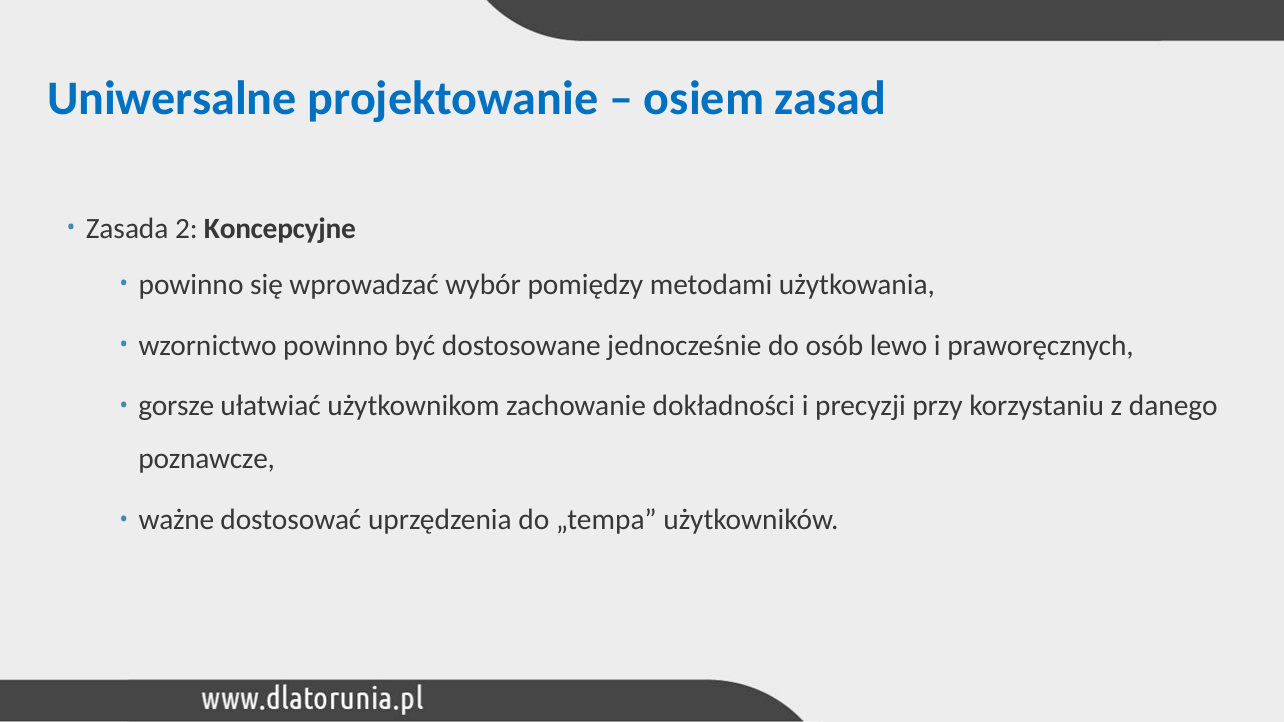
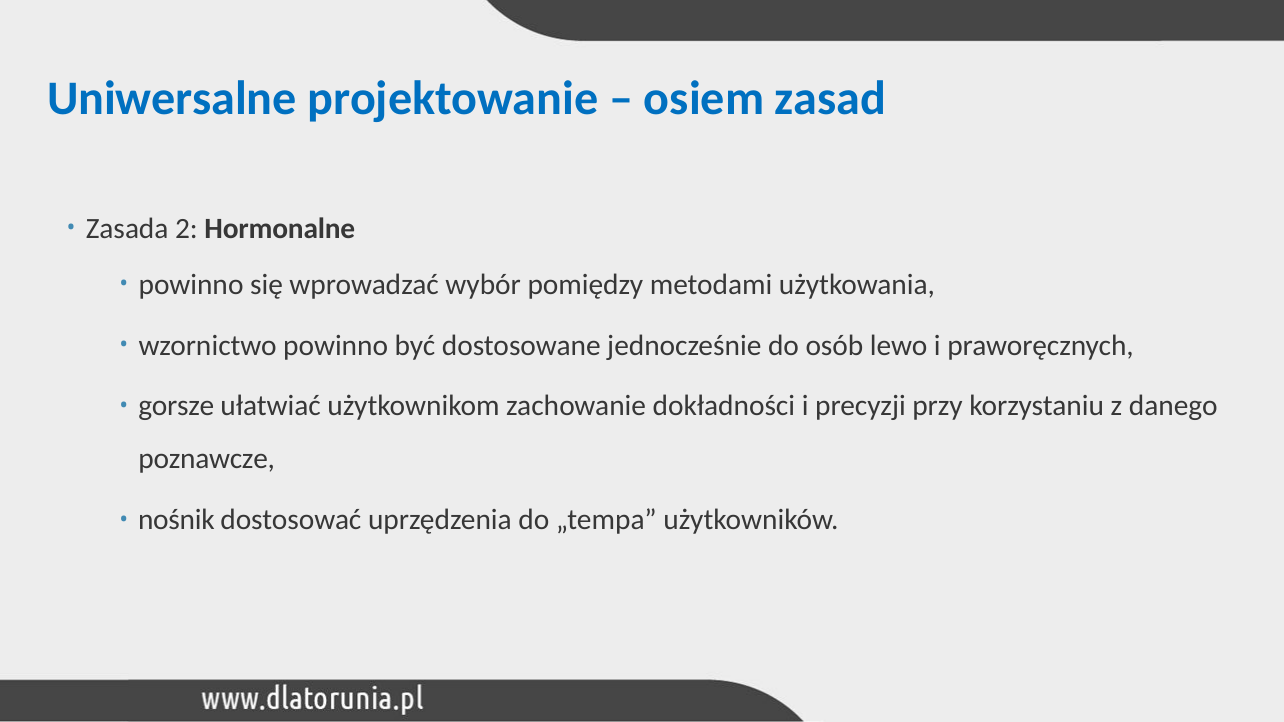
Koncepcyjne: Koncepcyjne -> Hormonalne (280, 229)
ważne: ważne -> nośnik (176, 520)
